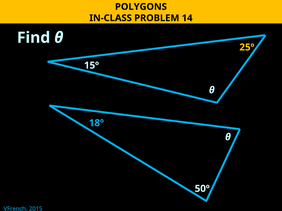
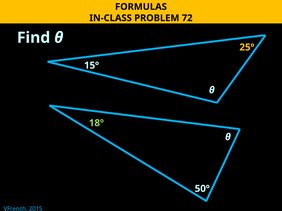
POLYGONS: POLYGONS -> FORMULAS (141, 7)
14: 14 -> 72 (187, 18)
18º colour: light blue -> light green (96, 123)
